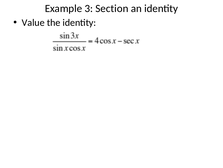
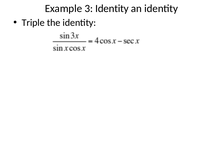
3 Section: Section -> Identity (112, 8)
Value: Value -> Triple (33, 23)
